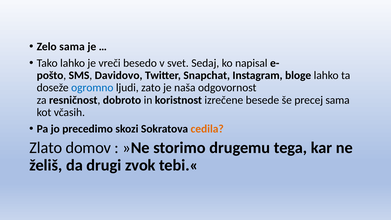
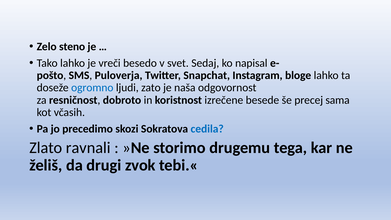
Zelo sama: sama -> steno (72, 47)
Davidovo: Davidovo -> Puloverja (119, 75)
cedila colour: orange -> blue (207, 129)
domov: domov -> ravnali (88, 148)
